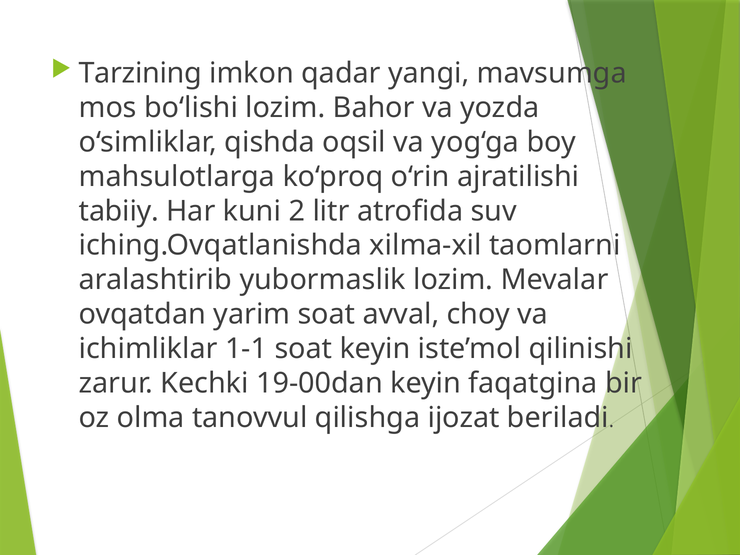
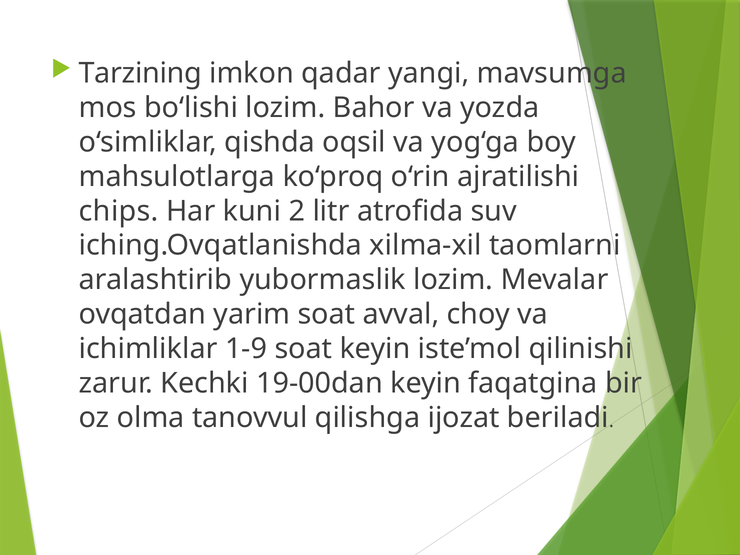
tabiiy: tabiiy -> chips (119, 211)
1-1: 1-1 -> 1-9 (246, 349)
